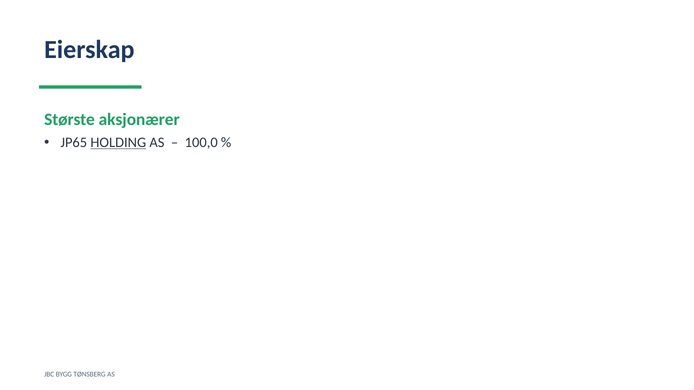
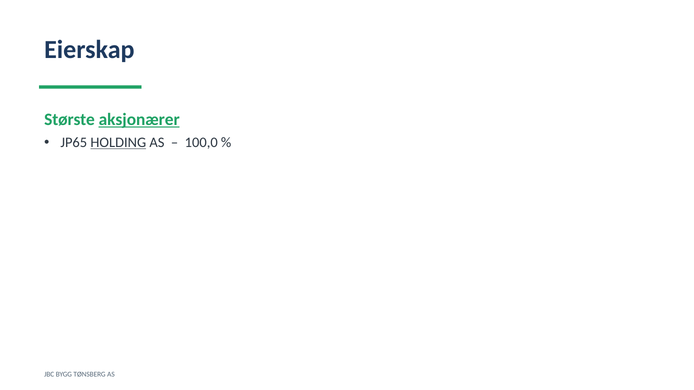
aksjonærer underline: none -> present (139, 119)
